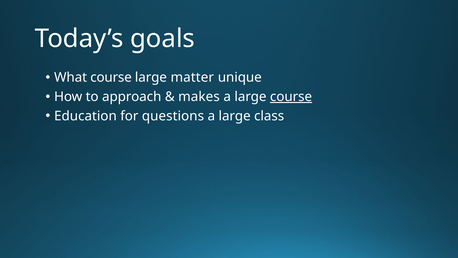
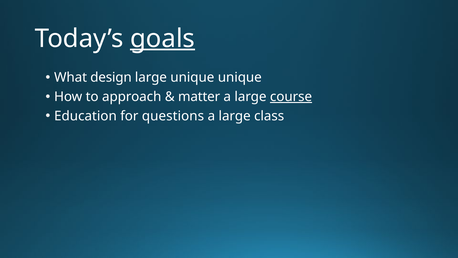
goals underline: none -> present (163, 38)
What course: course -> design (111, 77)
large matter: matter -> unique (192, 77)
makes: makes -> matter (199, 97)
